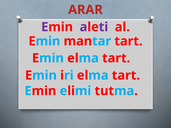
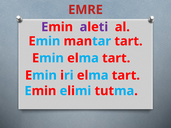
ARAR: ARAR -> EMRE (86, 10)
